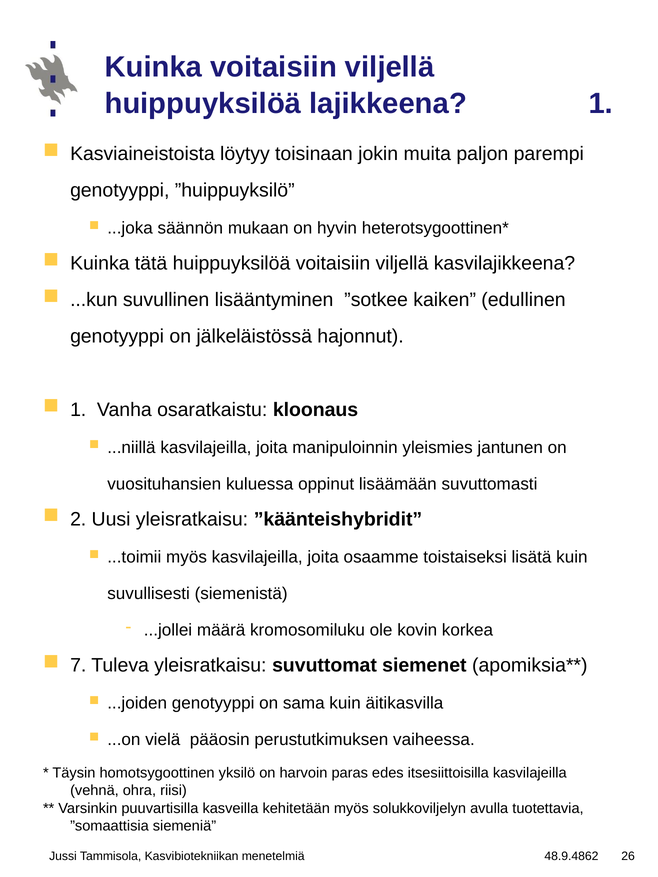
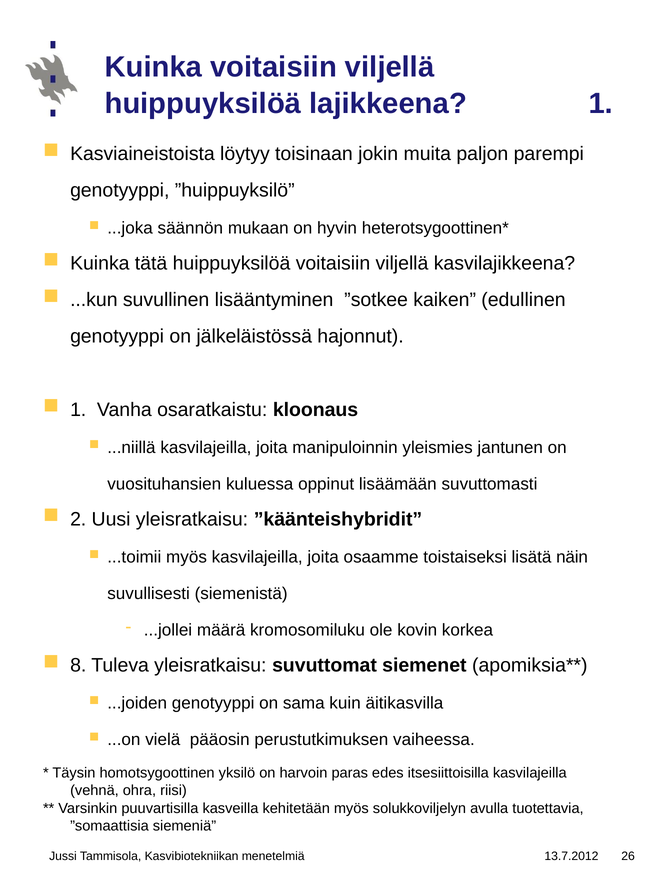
lisätä kuin: kuin -> näin (572, 557)
7: 7 -> 8 (78, 666)
48.9.4862: 48.9.4862 -> 13.7.2012 (571, 857)
